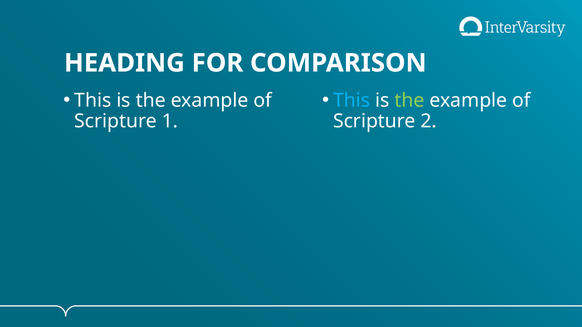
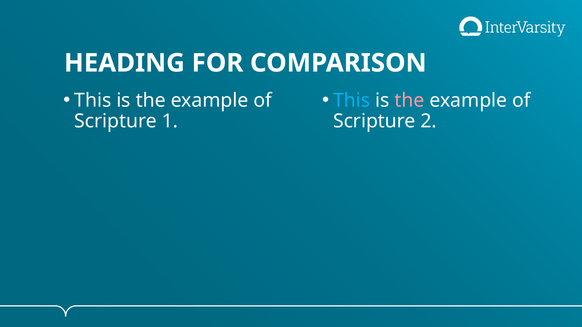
the colour: light green -> pink (409, 100)
